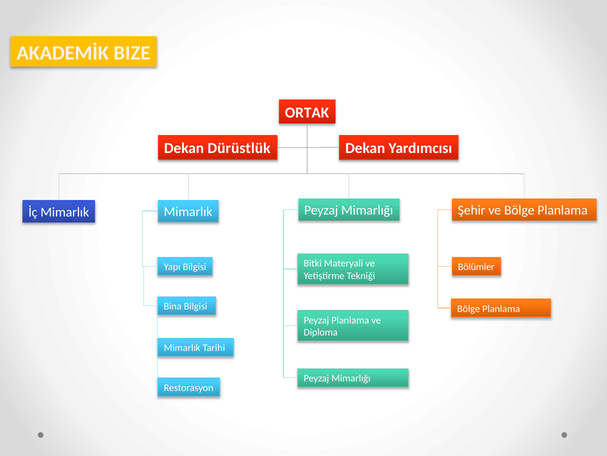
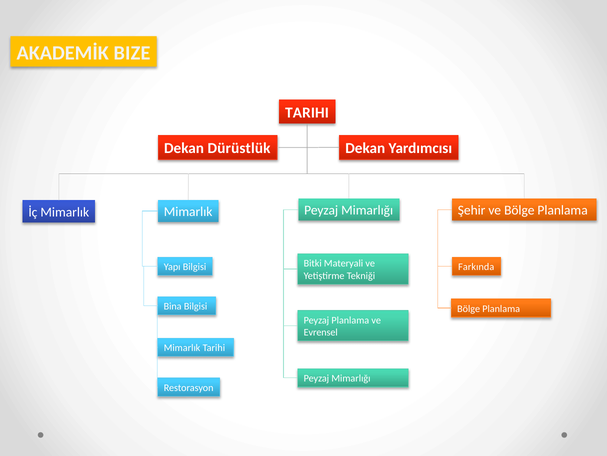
ORTAK: ORTAK -> TARIHI (307, 112)
Bölümler: Bölümler -> Farkında (476, 266)
Diploma: Diploma -> Evrensel (321, 332)
